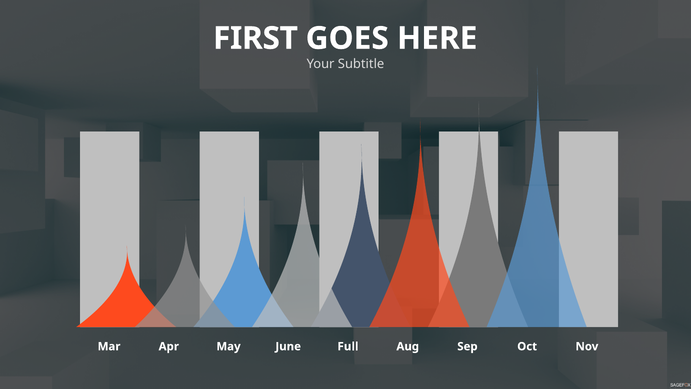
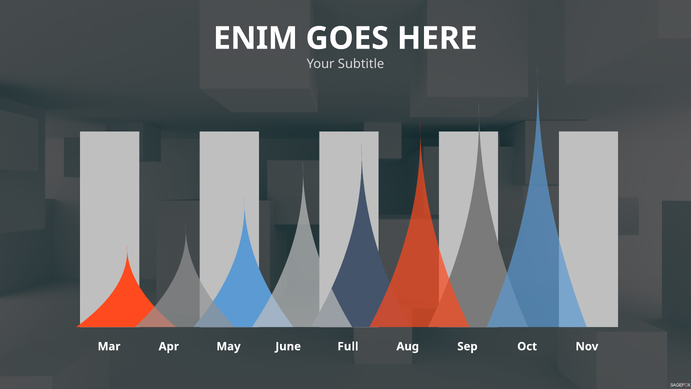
FIRST: FIRST -> ENIM (255, 38)
